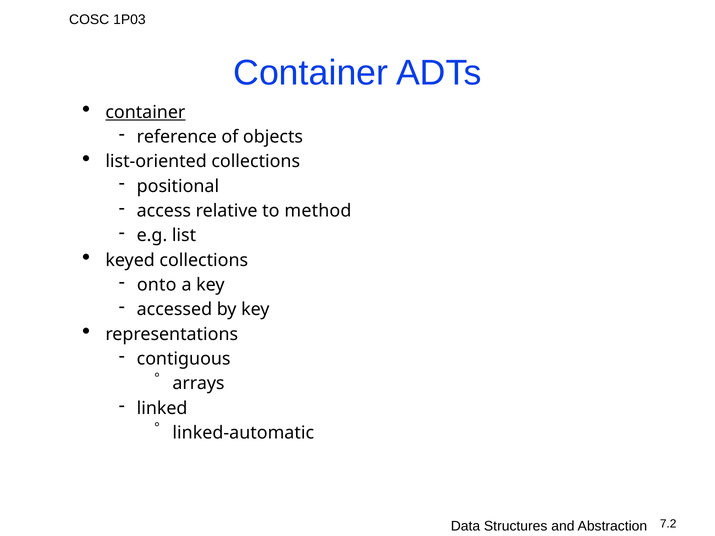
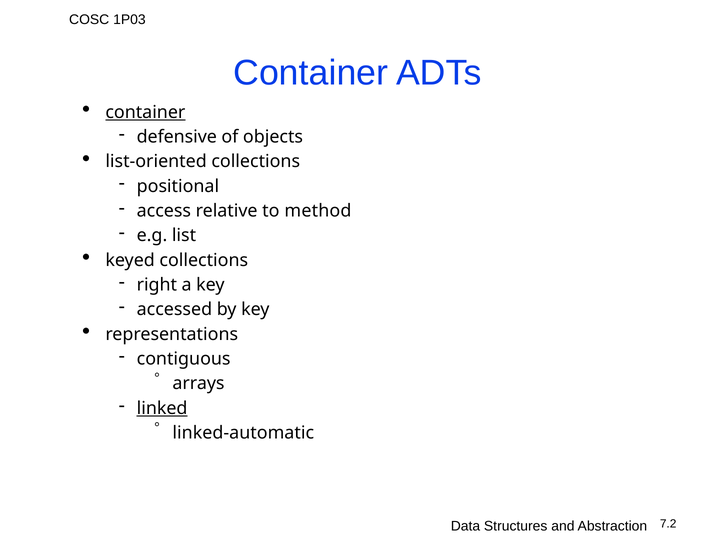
reference: reference -> defensive (177, 137)
onto: onto -> right (157, 285)
linked underline: none -> present (162, 408)
